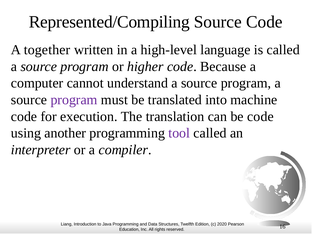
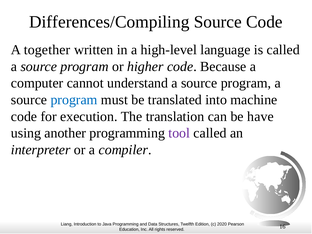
Represented/Compiling: Represented/Compiling -> Differences/Compiling (109, 22)
program colour: purple -> blue (74, 100)
be code: code -> have (260, 116)
